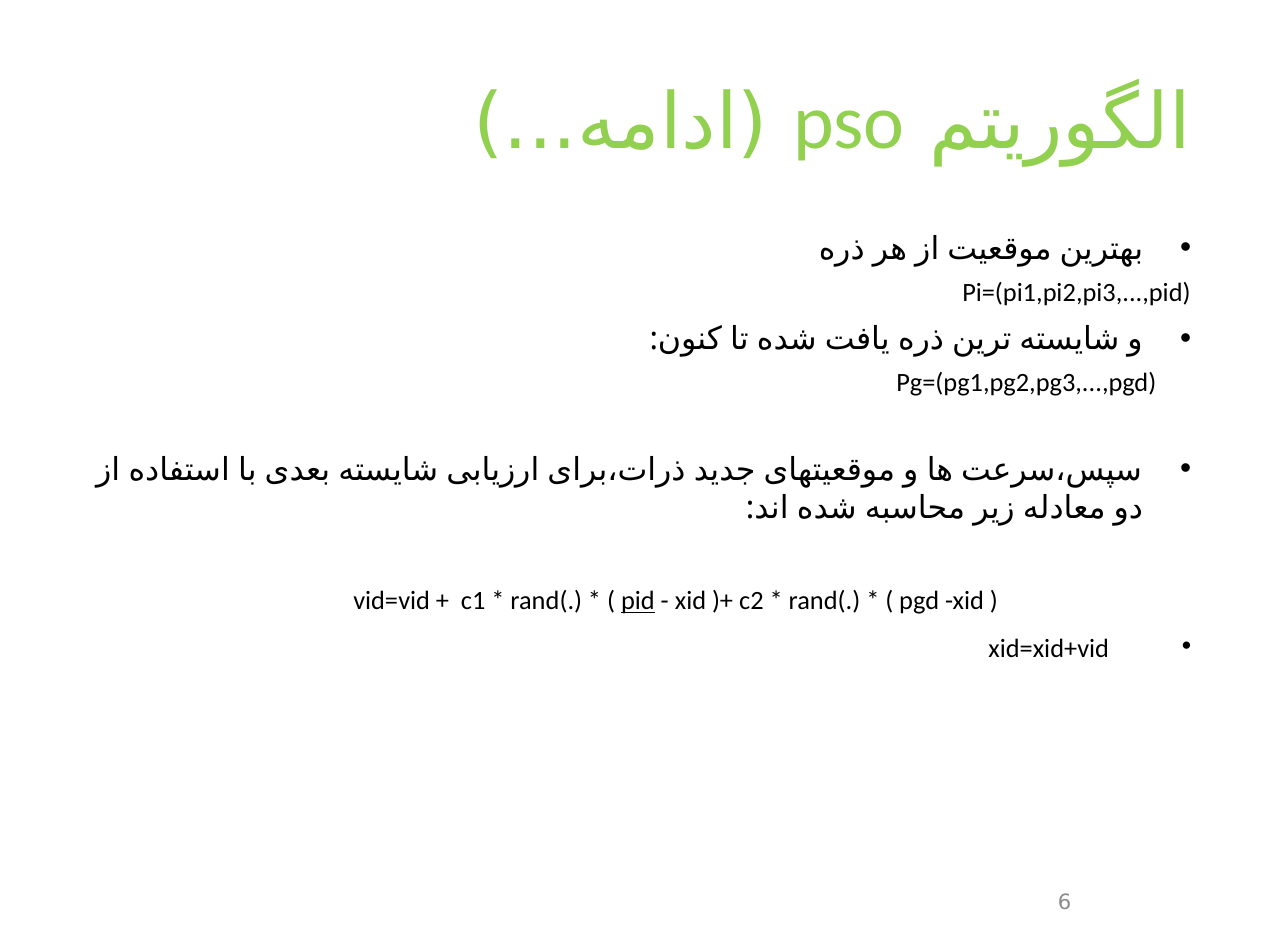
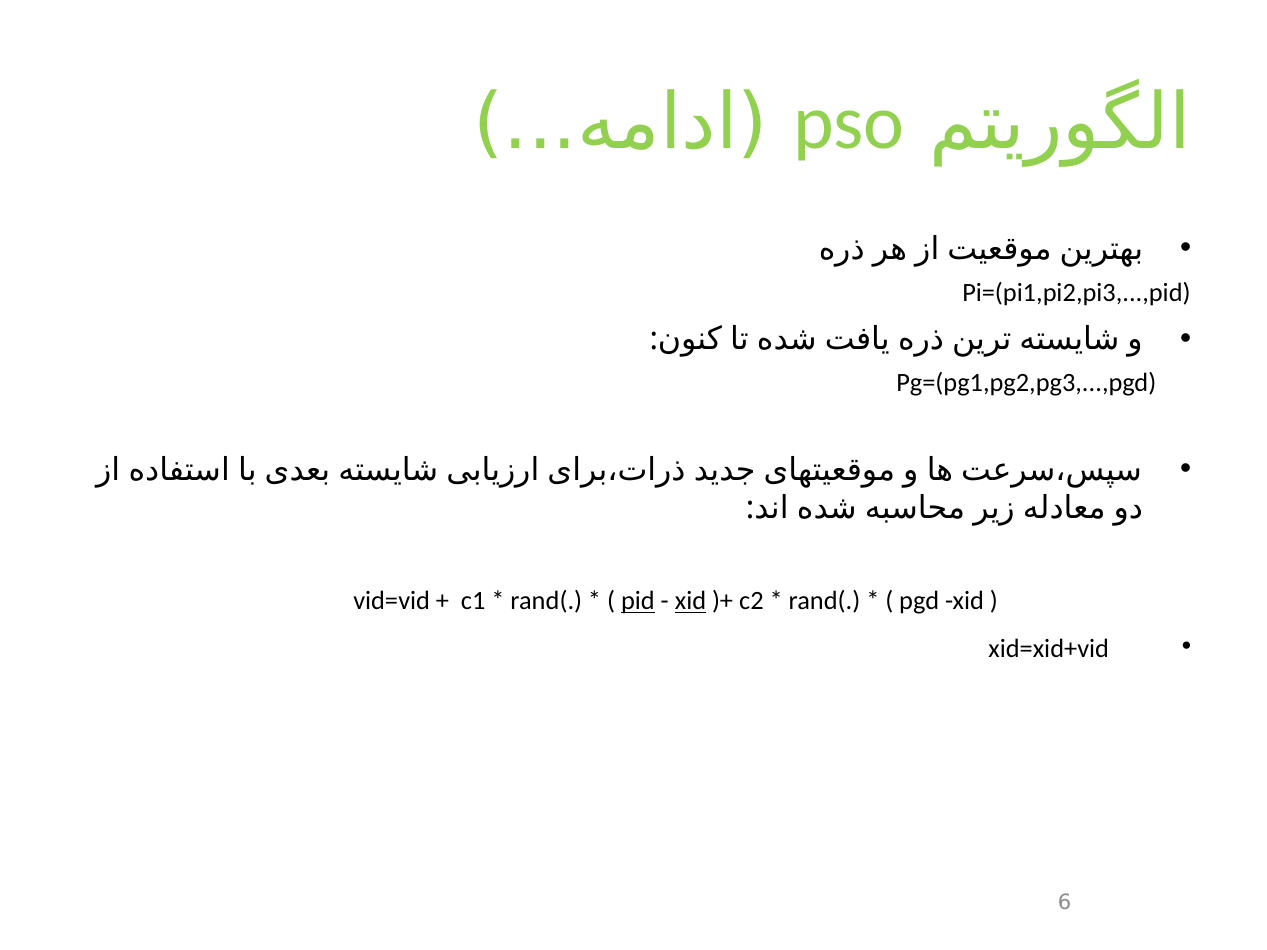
xid underline: none -> present (691, 601)
